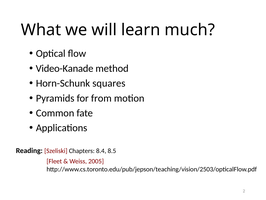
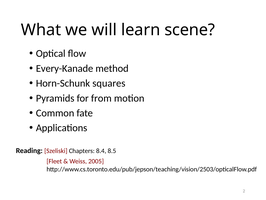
much: much -> scene (190, 30)
Video-Kanade: Video-Kanade -> Every-Kanade (65, 68)
